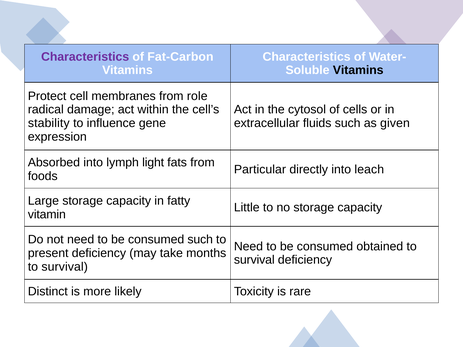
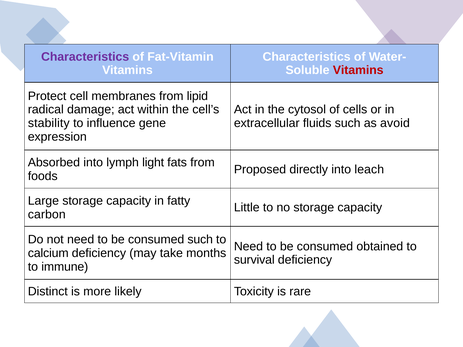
Fat-Carbon: Fat-Carbon -> Fat-Vitamin (181, 57)
Vitamins colour: black -> red (358, 70)
role: role -> lipid (197, 96)
given: given -> avoid (395, 123)
Particular: Particular -> Proposed (260, 169)
vitamin: vitamin -> carbon (47, 214)
present: present -> calcium (48, 253)
survival: survival -> immune (65, 267)
